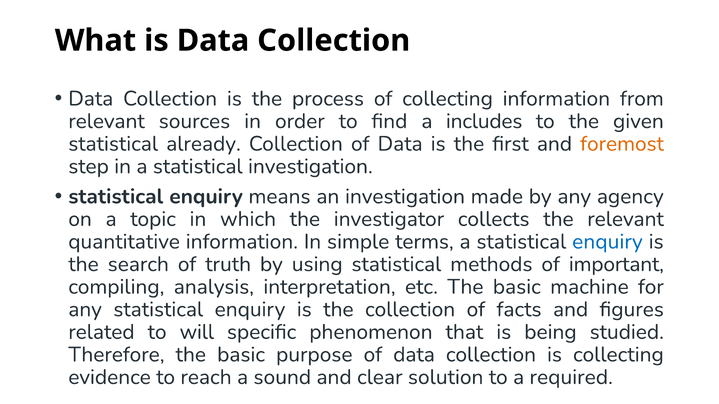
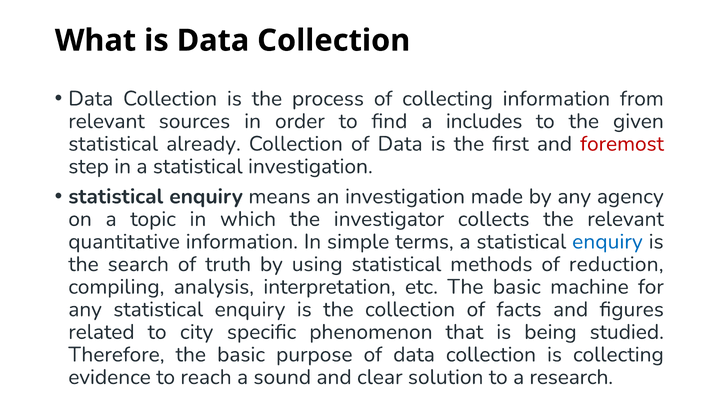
foremost colour: orange -> red (622, 144)
important: important -> reduction (616, 264)
will: will -> city (197, 332)
required: required -> research (571, 377)
